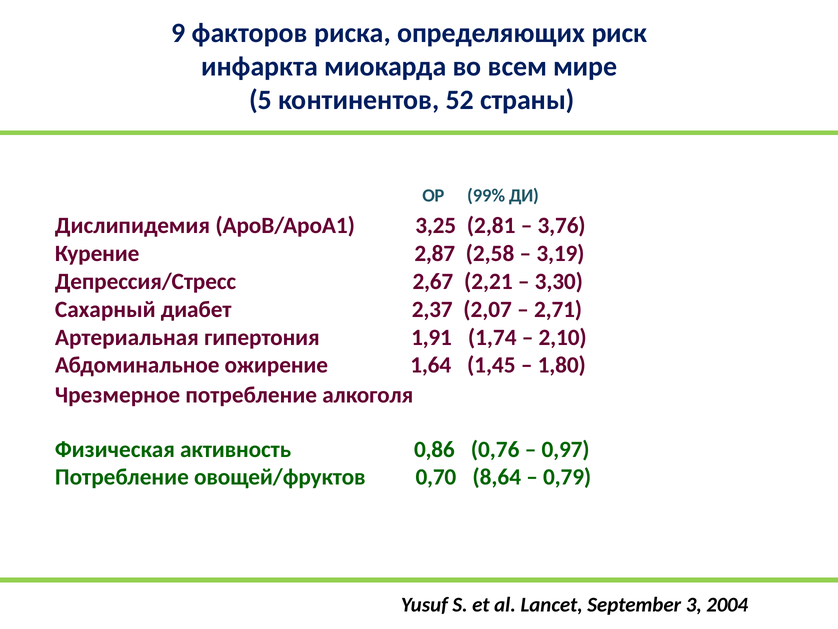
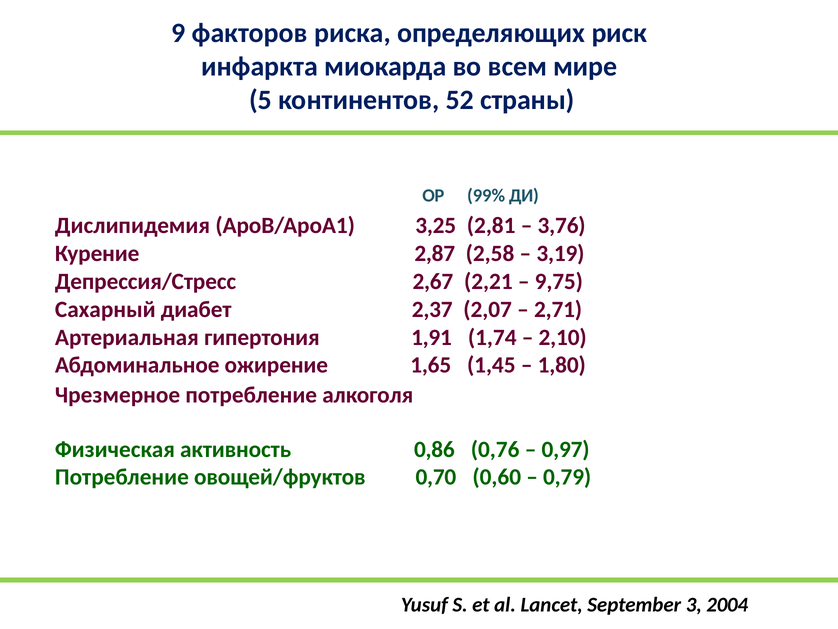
3,30: 3,30 -> 9,75 (559, 281)
1,64: 1,64 -> 1,65 (431, 365)
8,64: 8,64 -> 0,60 (497, 477)
